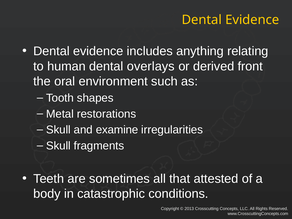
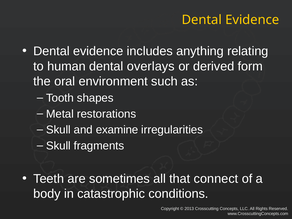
front: front -> form (250, 66)
attested: attested -> connect (216, 179)
